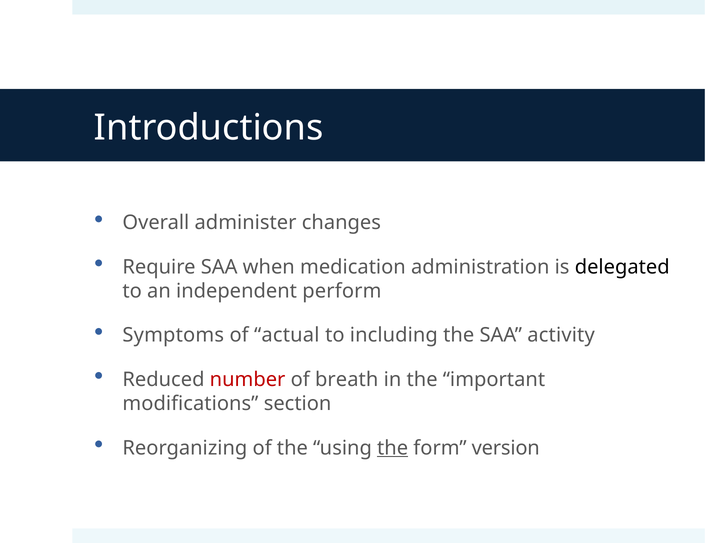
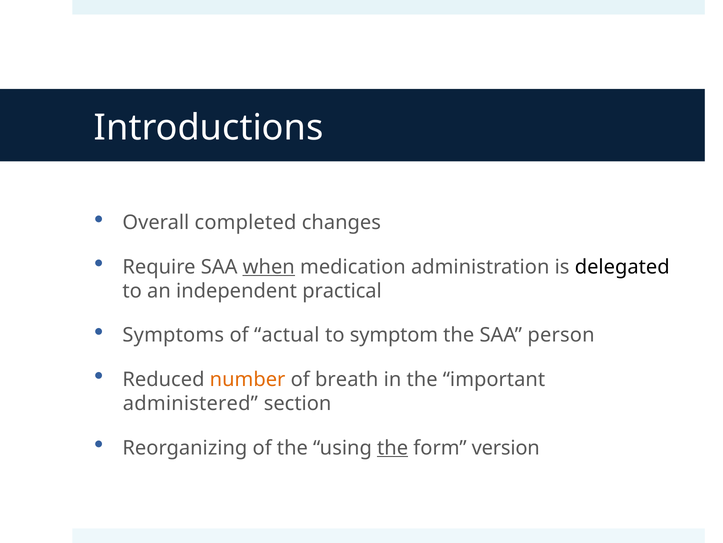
administer: administer -> completed (245, 222)
when underline: none -> present (269, 267)
perform: perform -> practical (342, 291)
including: including -> symptom (394, 335)
activity: activity -> person (561, 335)
number colour: red -> orange (248, 379)
modifications: modifications -> administered (190, 403)
